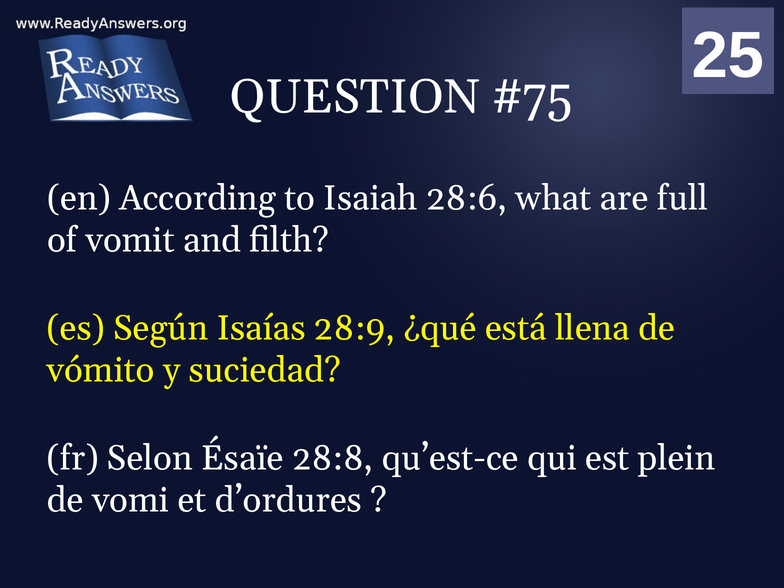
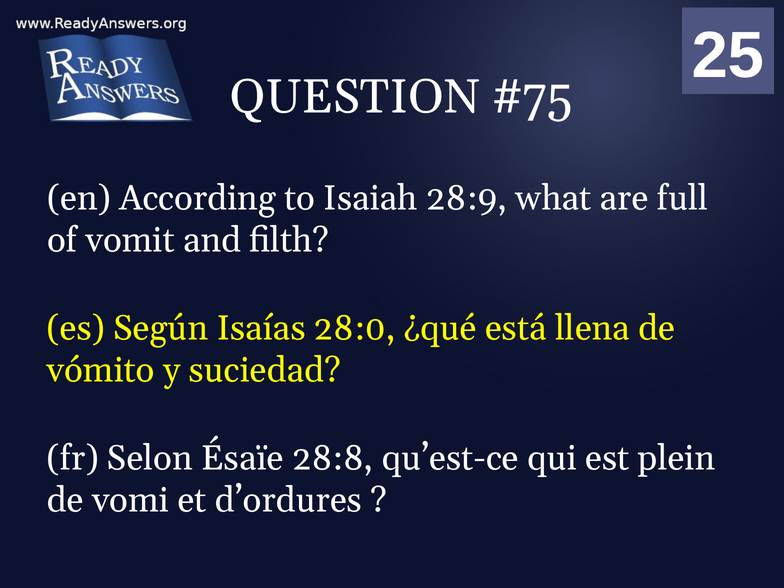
28:6: 28:6 -> 28:9 (467, 198)
28:9: 28:9 -> 28:0 (355, 328)
